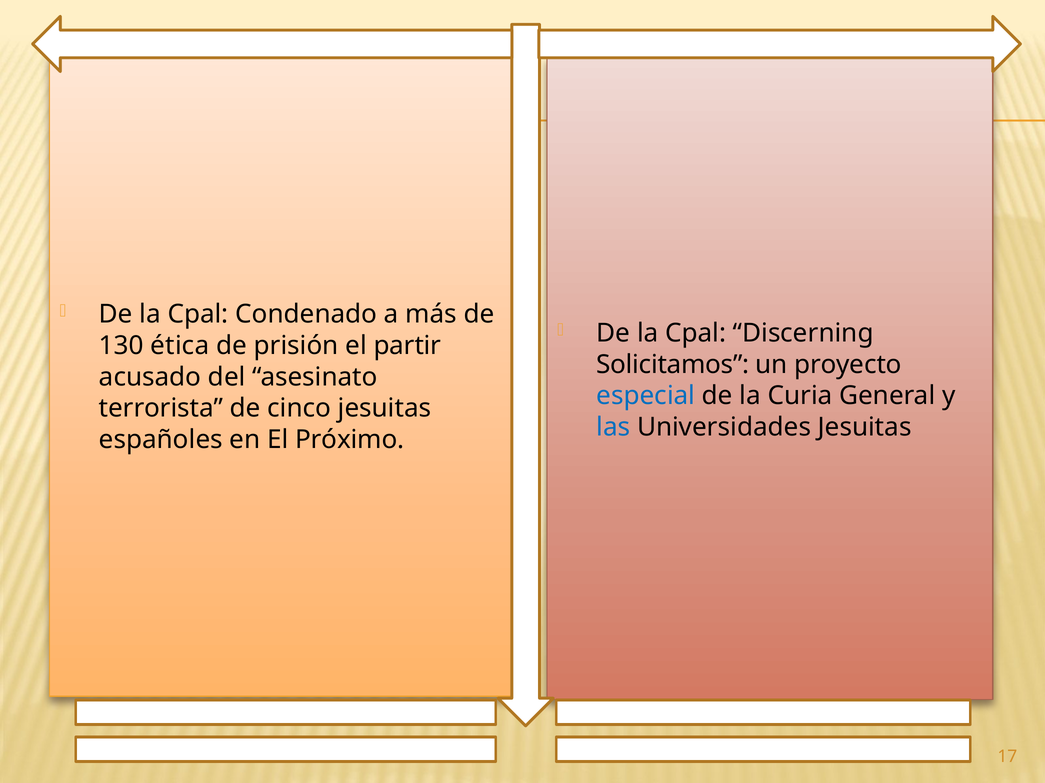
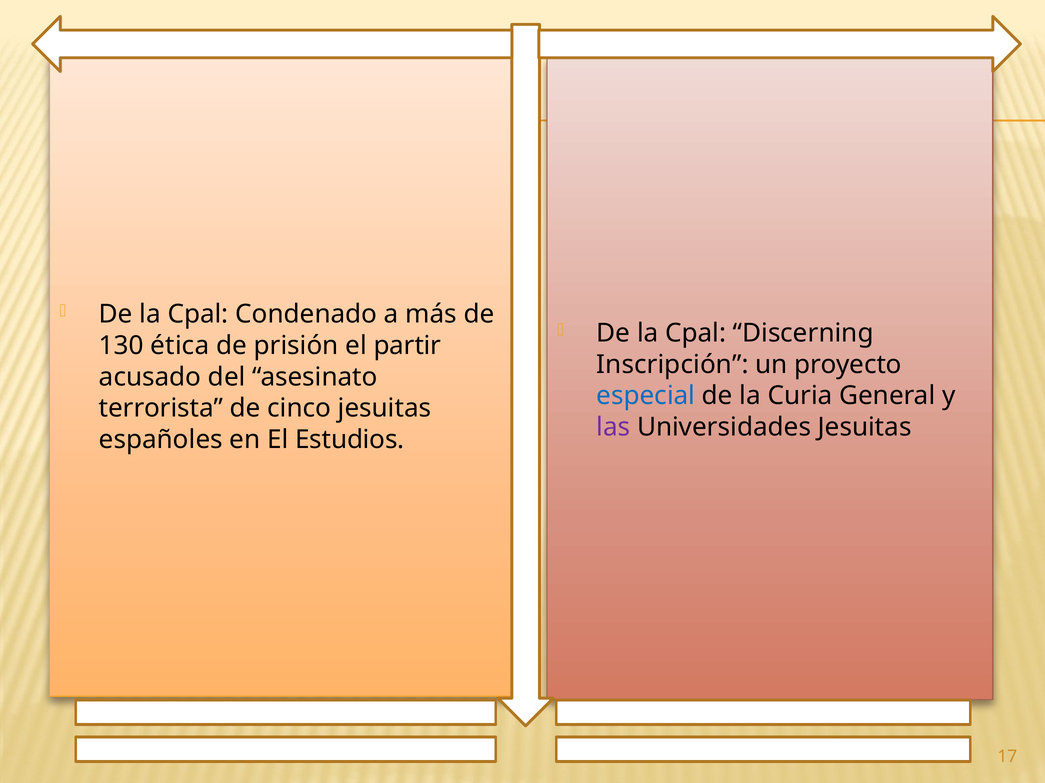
Solicitamos: Solicitamos -> Inscripción (673, 365)
las colour: blue -> purple (613, 427)
Próximo: Próximo -> Estudios (350, 440)
